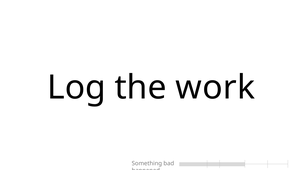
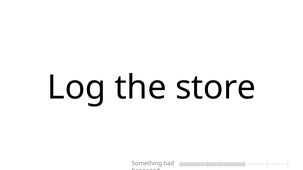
work: work -> store (216, 88)
